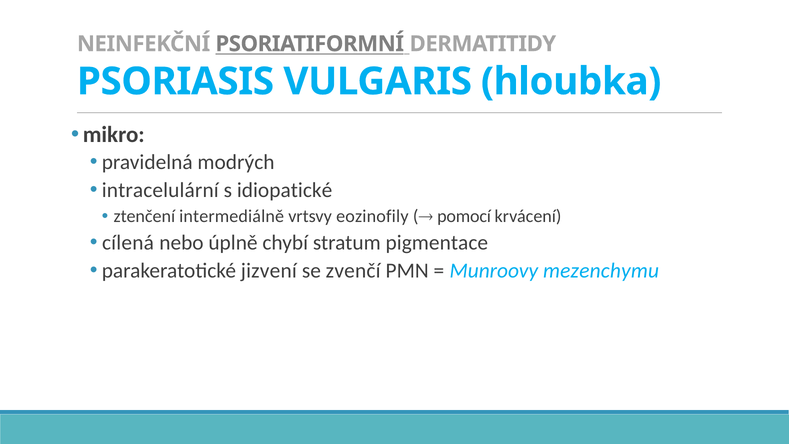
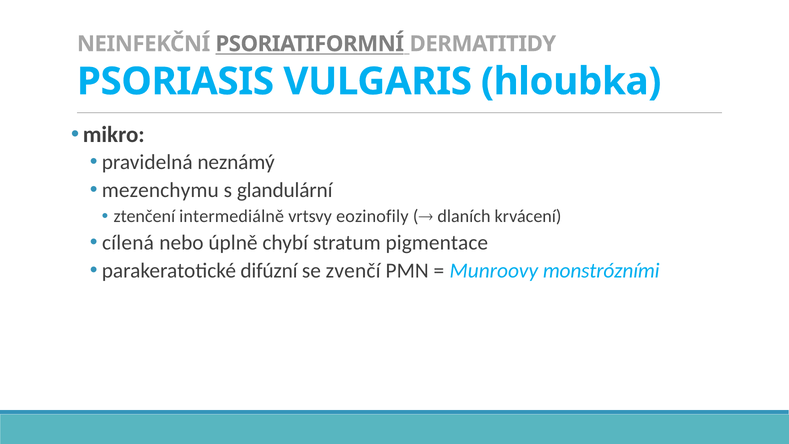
modrých: modrých -> neznámý (236, 162)
intracelulární: intracelulární -> mezenchymu (160, 190)
idiopatické: idiopatické -> glandulární (285, 190)
pomocí: pomocí -> dlaních (464, 216)
jizvení: jizvení -> difúzní (269, 270)
mezenchymu: mezenchymu -> monstrózními (601, 270)
